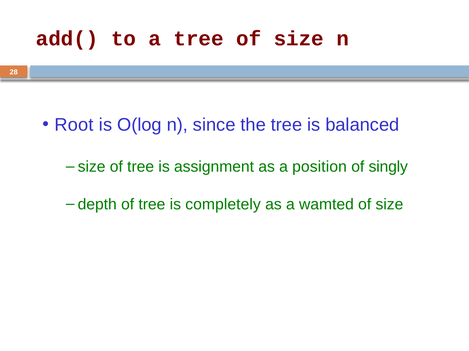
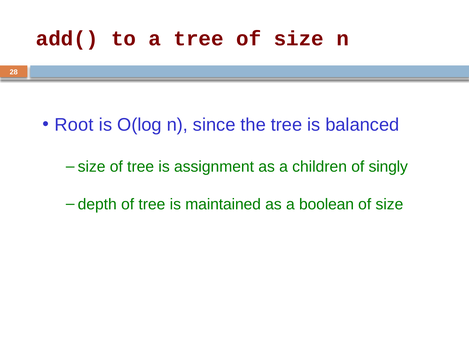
position: position -> children (320, 167)
completely: completely -> maintained (223, 205)
wamted: wamted -> boolean (327, 205)
